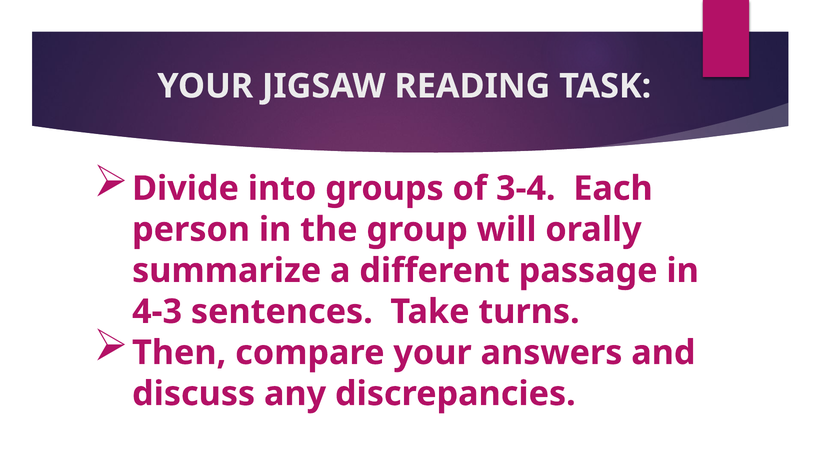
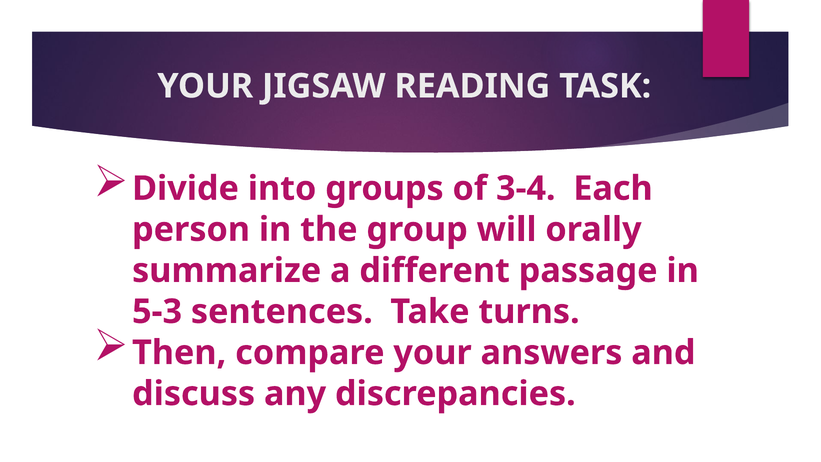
4-3: 4-3 -> 5-3 (157, 312)
